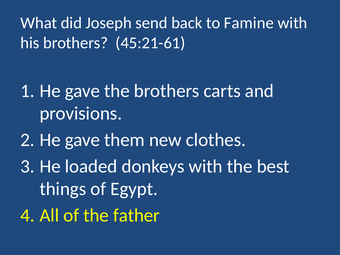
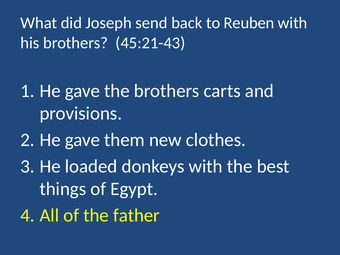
Famine: Famine -> Reuben (249, 23)
45:21-61: 45:21-61 -> 45:21-43 (150, 43)
